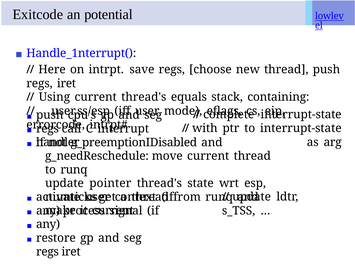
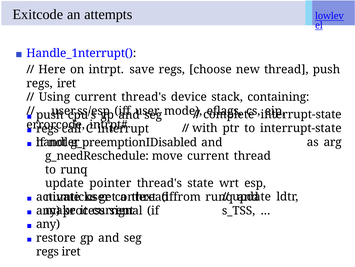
potential: potential -> attempts (108, 15)
equals: equals -> device (189, 97)
